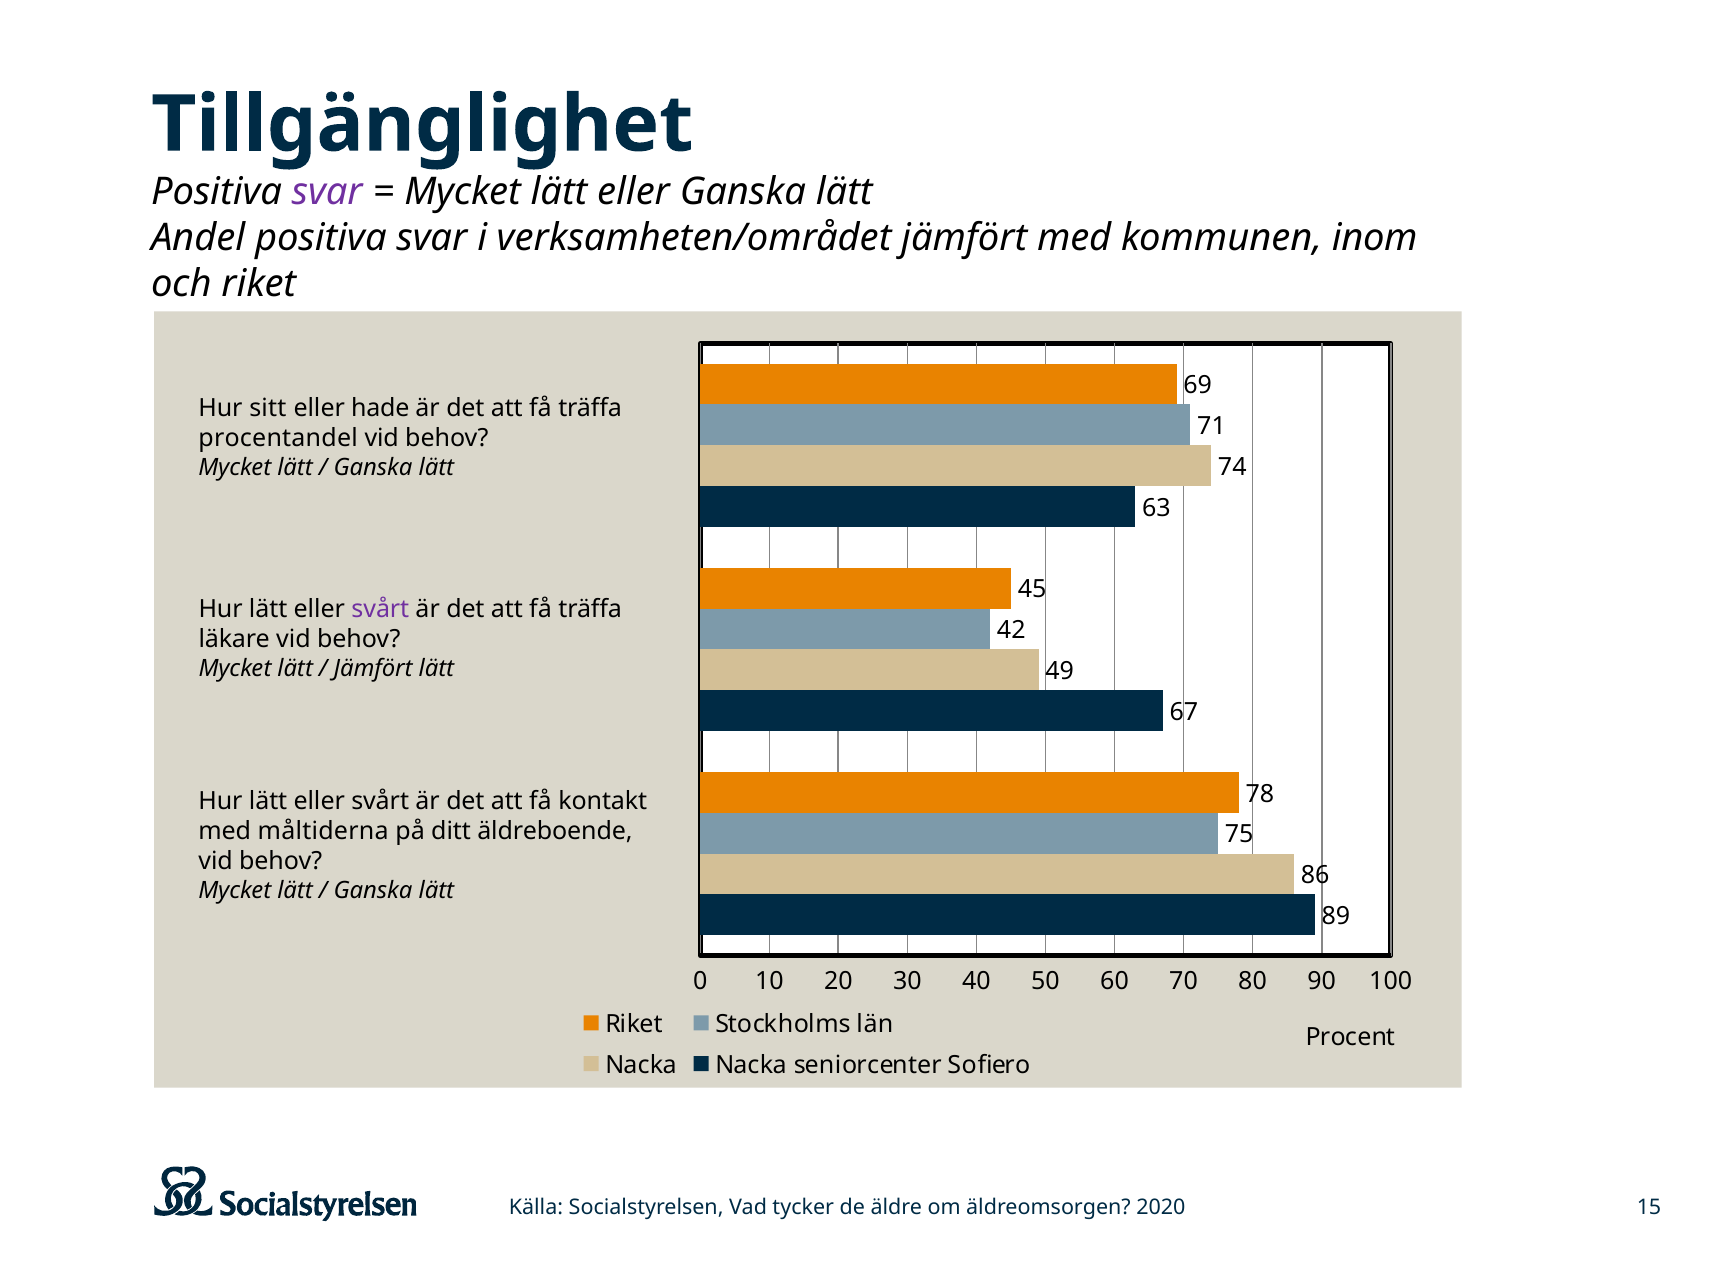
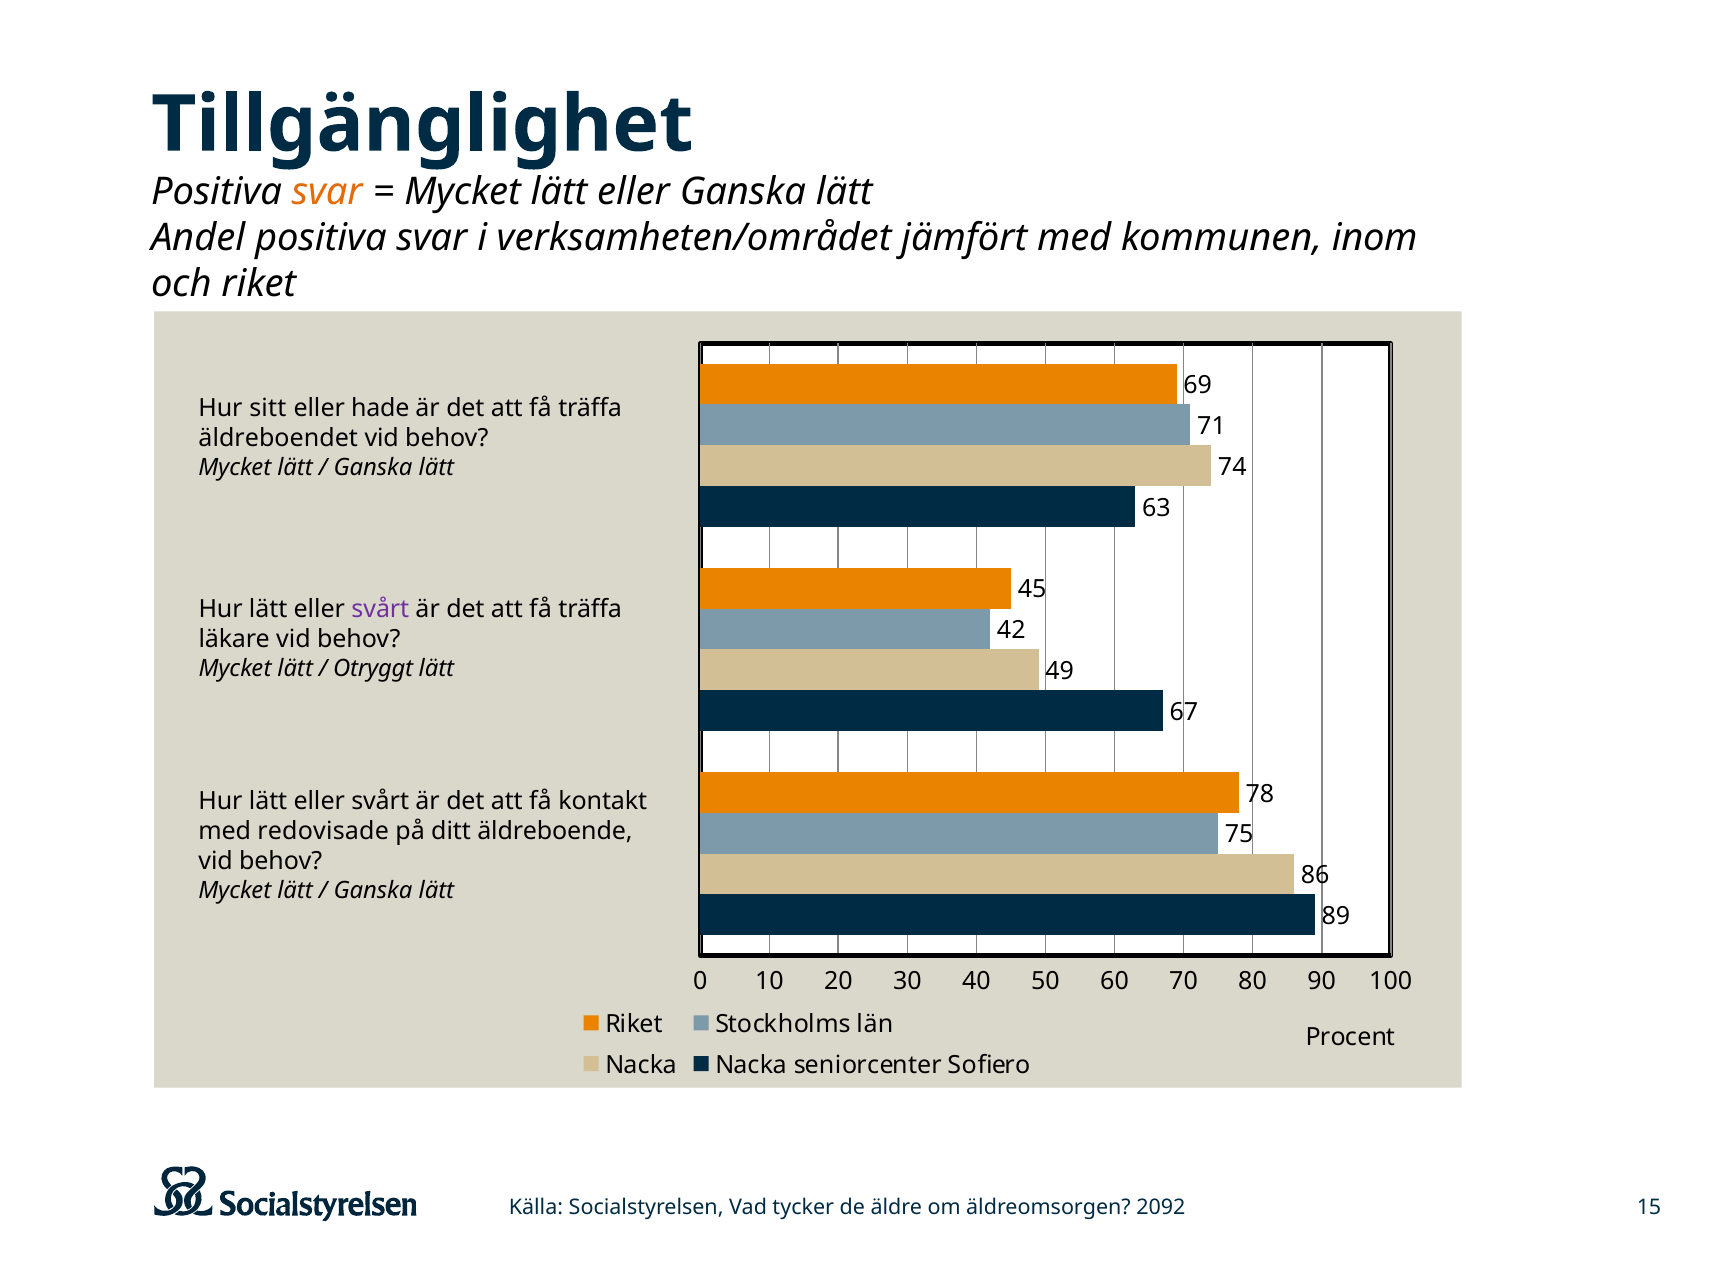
svar colour: purple -> orange (327, 192)
procentandel: procentandel -> äldreboendet (278, 439)
Jämfört: Jämfört -> Otryggt (373, 669)
måltiderna: måltiderna -> redovisade (323, 831)
2020: 2020 -> 2092 (1161, 1208)
